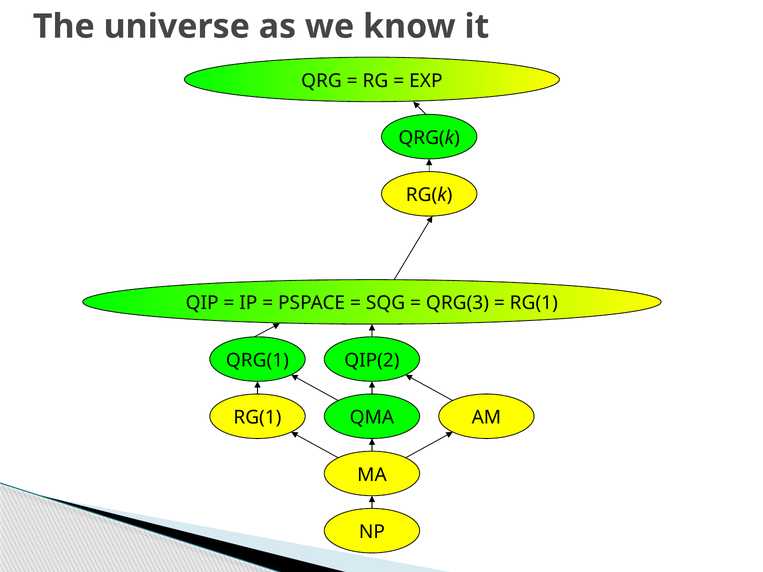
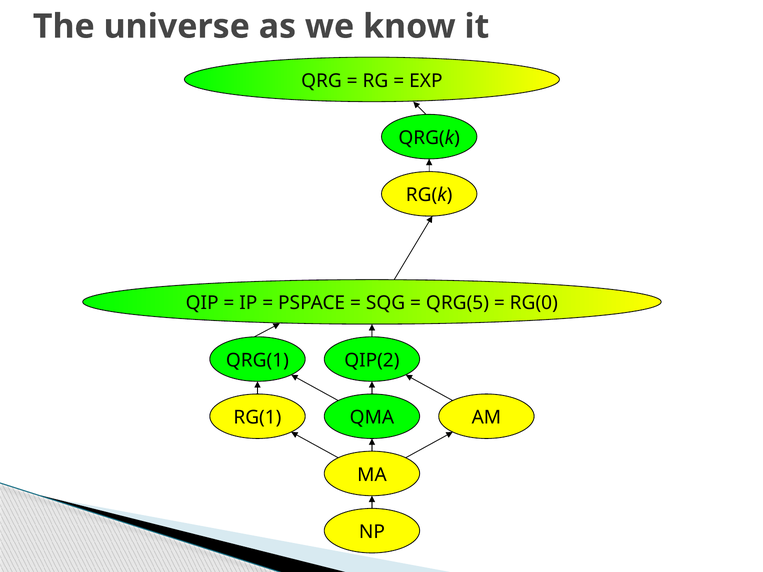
QRG(3: QRG(3 -> QRG(5 (457, 303)
RG(1: RG(1 -> RG(0 (534, 303)
